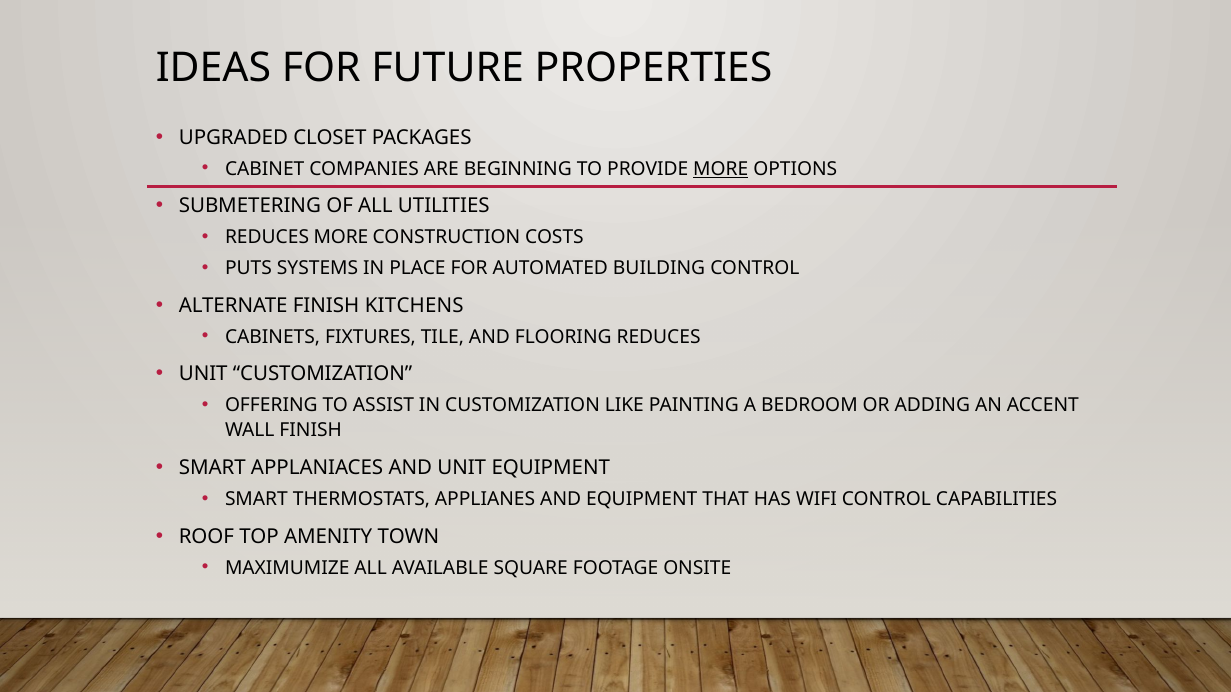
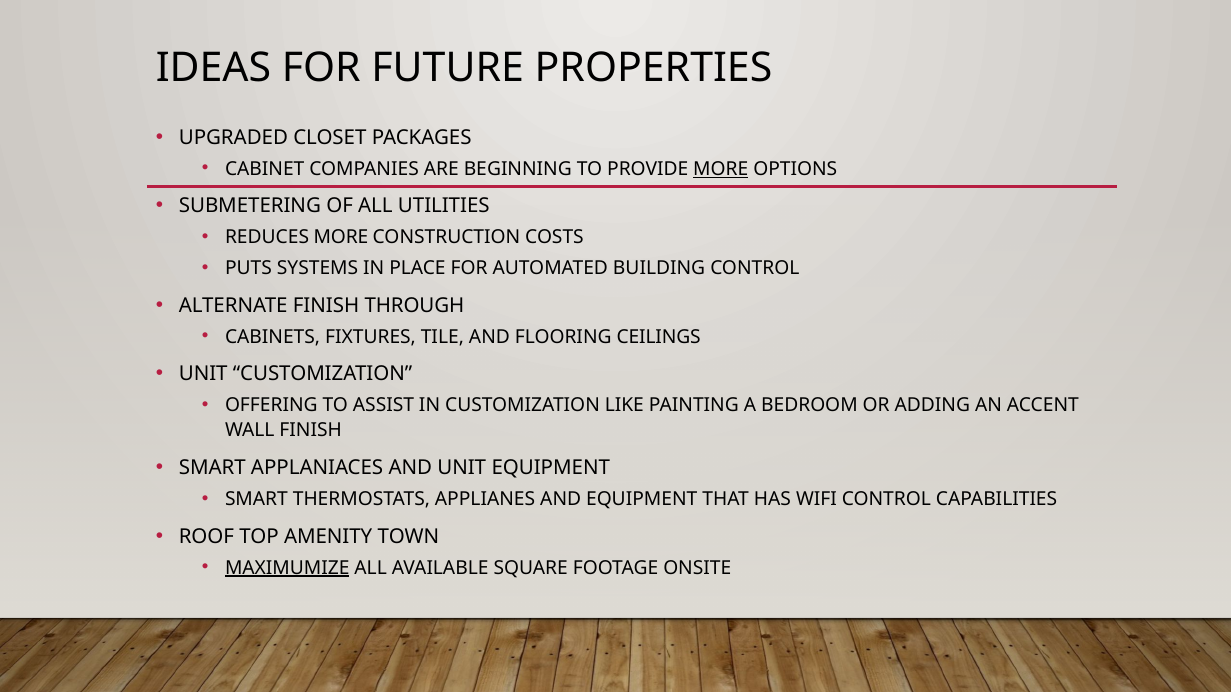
KITCHENS: KITCHENS -> THROUGH (414, 306)
FLOORING REDUCES: REDUCES -> CEILINGS (659, 337)
MAXIMUMIZE underline: none -> present (287, 568)
